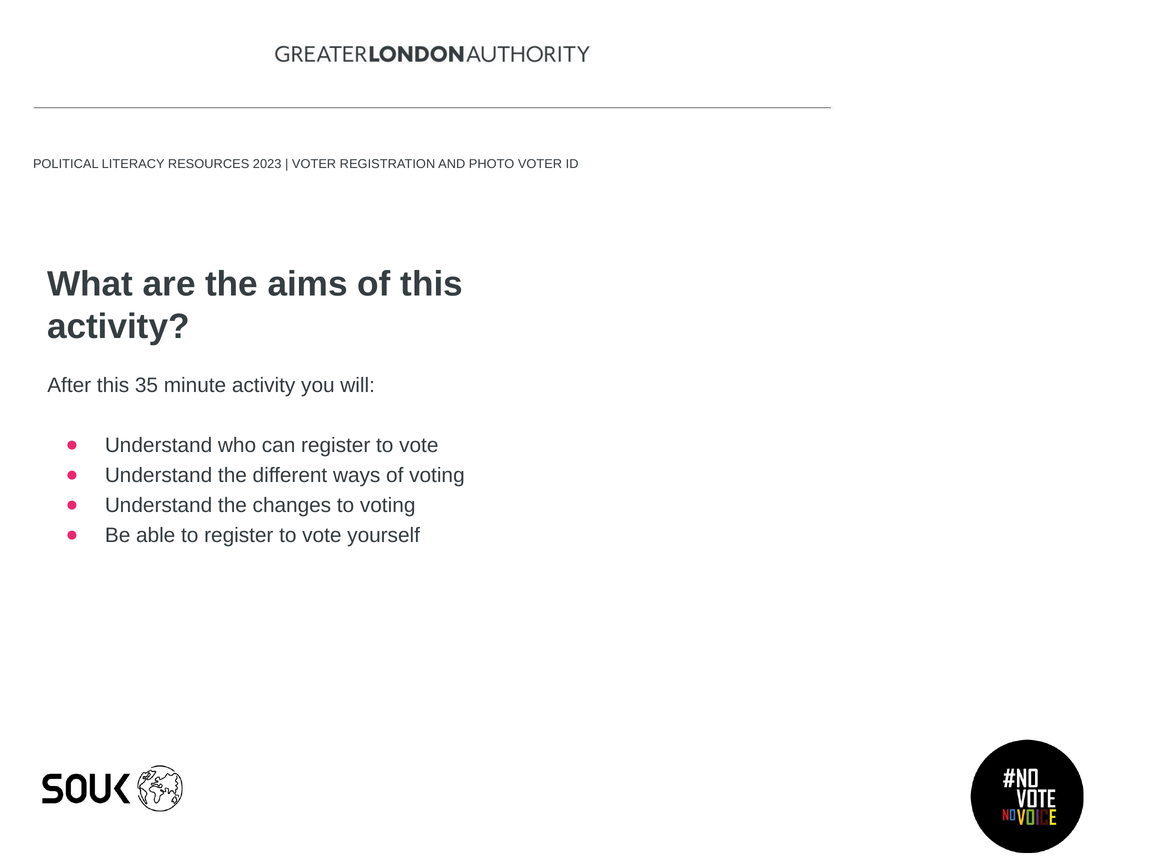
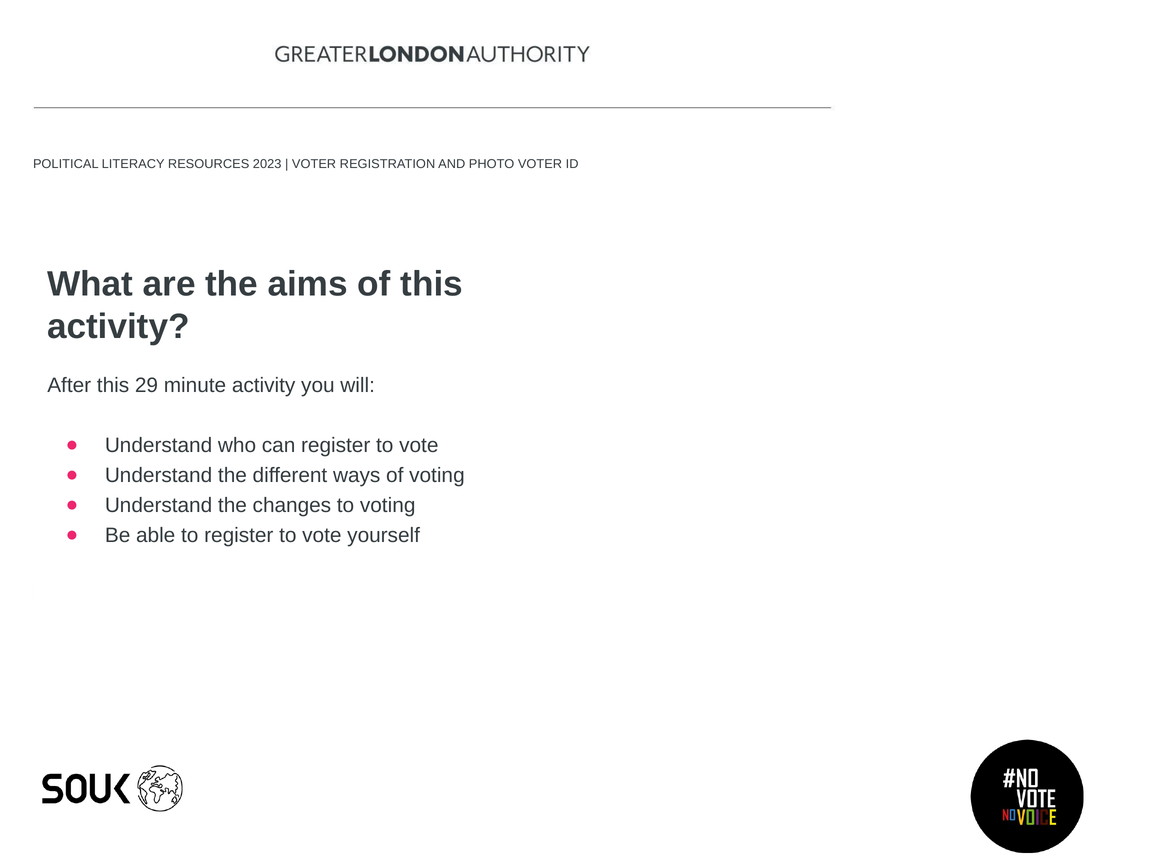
35: 35 -> 29 (147, 385)
